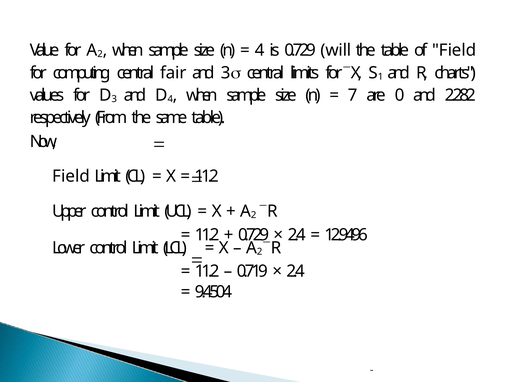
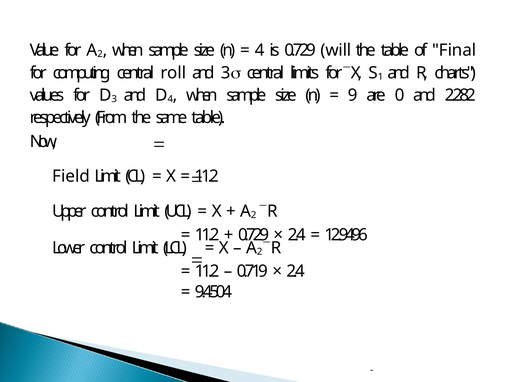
of Field: Field -> Final (454, 50)
fair: fair -> roll (173, 73)
7: 7 -> 9 (353, 95)
